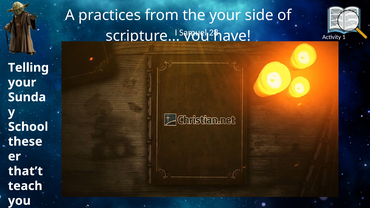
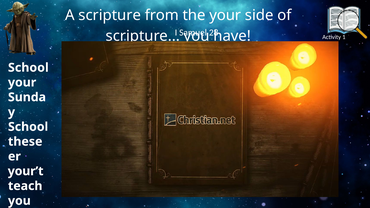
A practices: practices -> scripture (110, 15)
Telling: Telling -> School (28, 68)
that’t: that’t -> your’t (26, 171)
